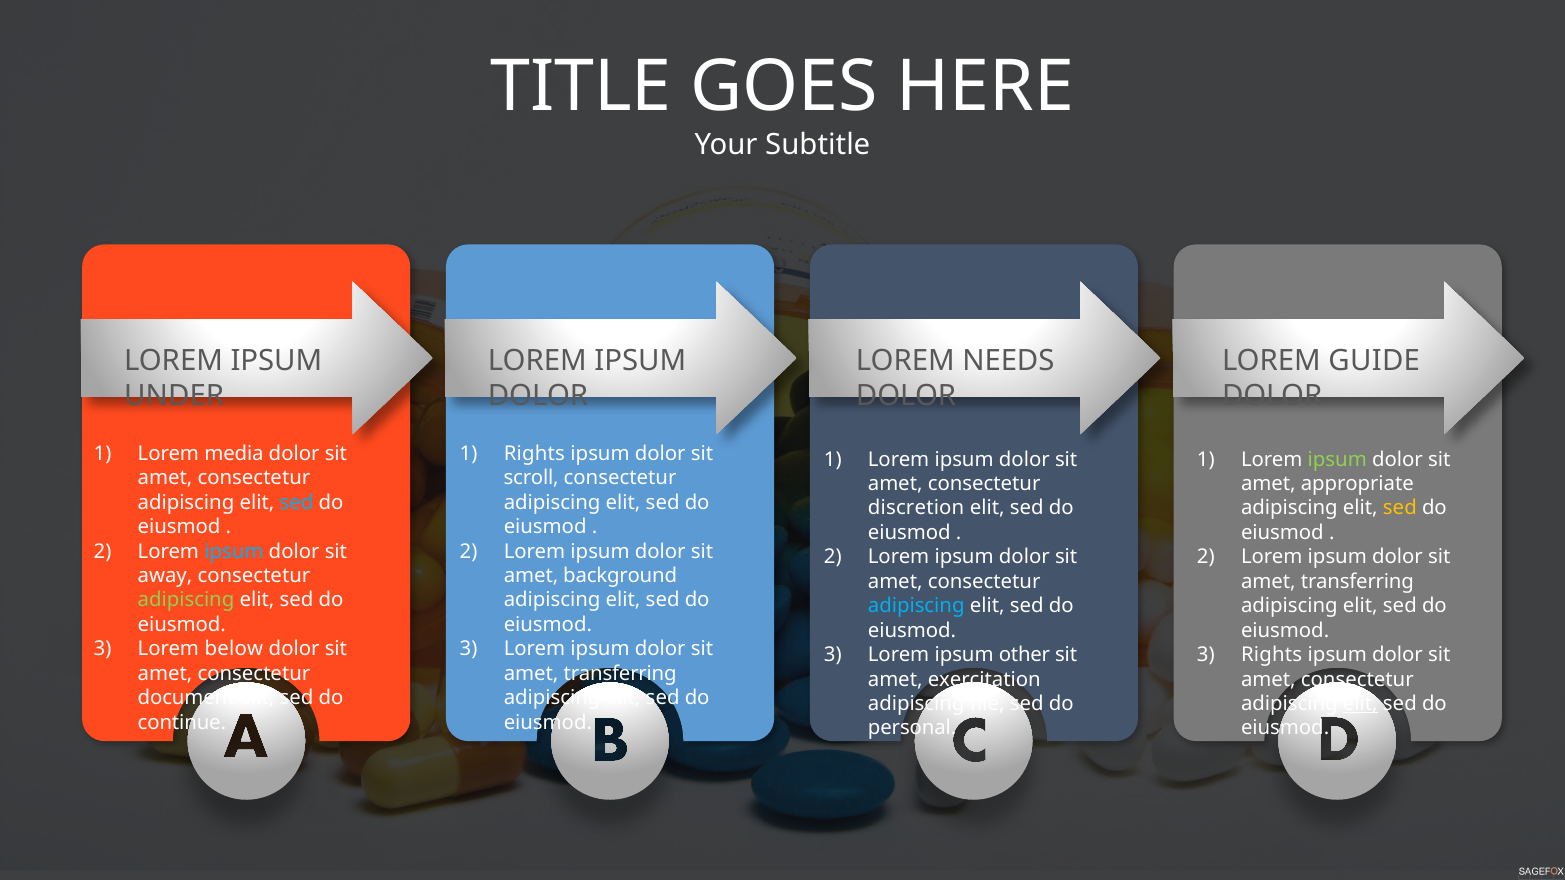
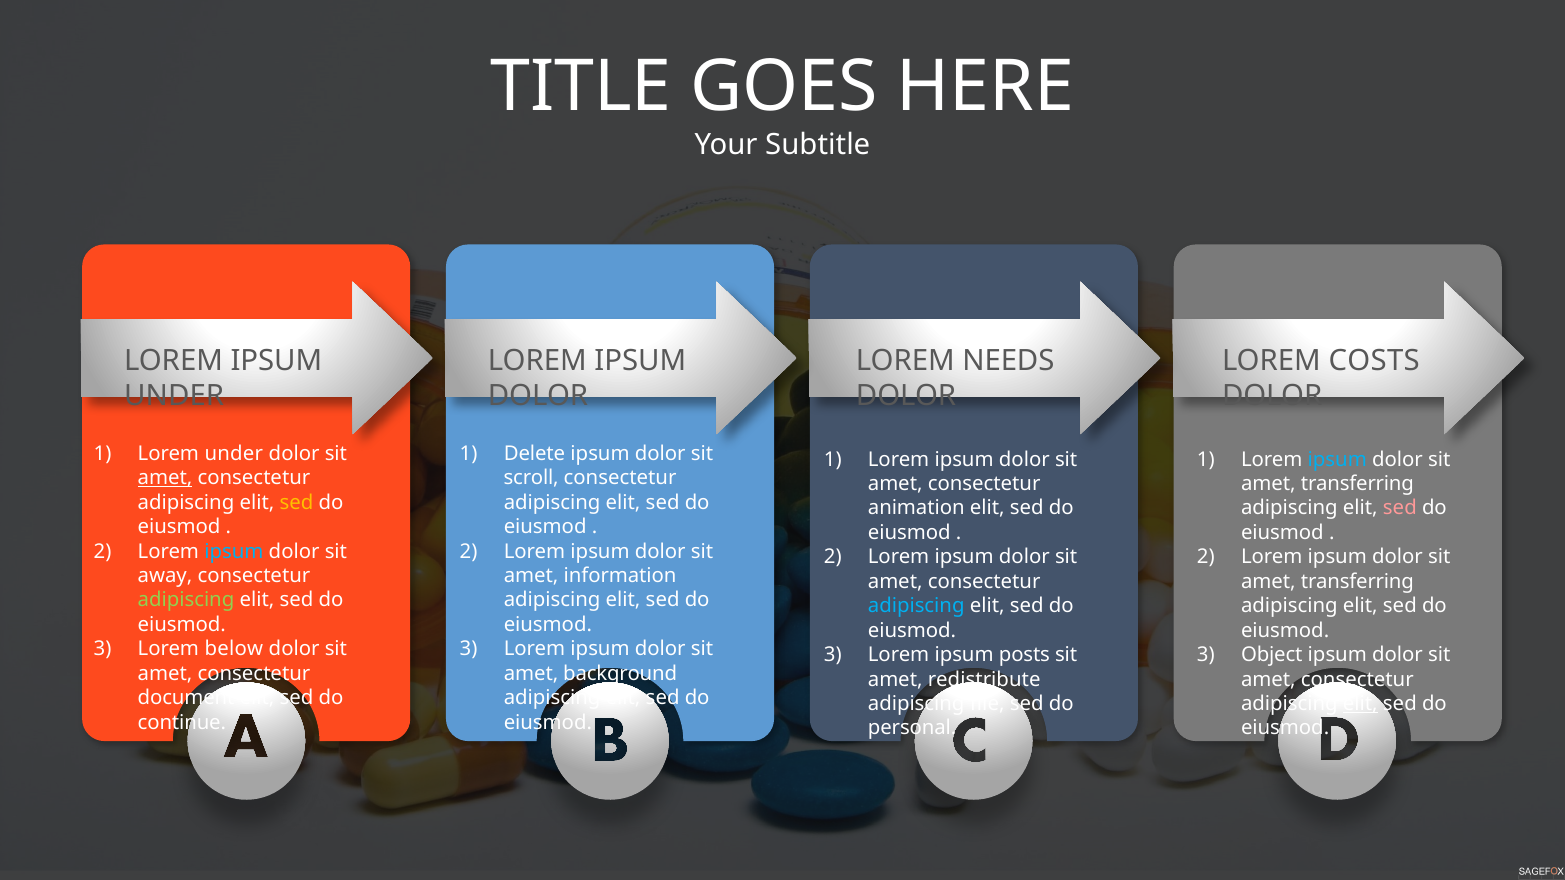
GUIDE: GUIDE -> COSTS (1374, 361)
Lorem media: media -> under (234, 454)
Rights: Rights -> Delete (534, 454)
ipsum colour: light green -> light blue (1337, 460)
amet underline: none -> present (165, 478)
appropriate: appropriate -> transferring (1357, 484)
sed colour: light blue -> yellow (297, 503)
discretion: discretion -> animation (916, 508)
sed colour: yellow -> pink (1400, 508)
background: background -> information (620, 576)
other: other -> posts (1024, 655)
Rights: Rights -> Object (1272, 655)
transferring: transferring -> background (620, 674)
exercitation: exercitation -> redistribute (984, 680)
